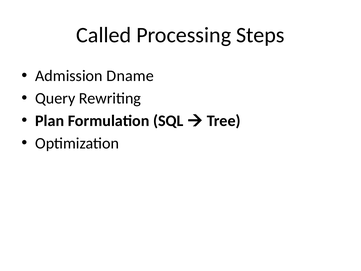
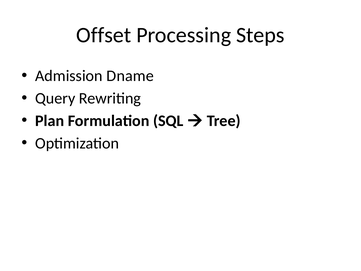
Called: Called -> Offset (104, 35)
